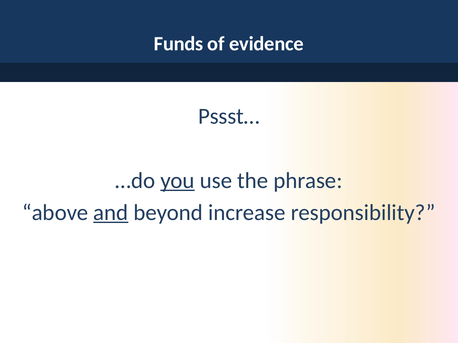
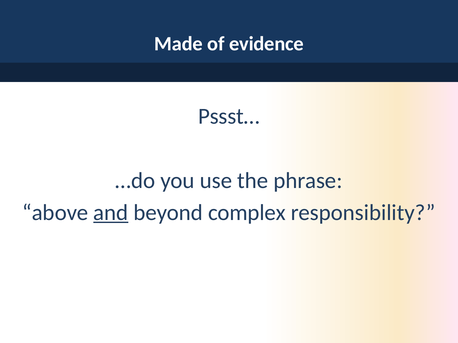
Funds: Funds -> Made (179, 44)
you underline: present -> none (178, 181)
increase: increase -> complex (247, 213)
